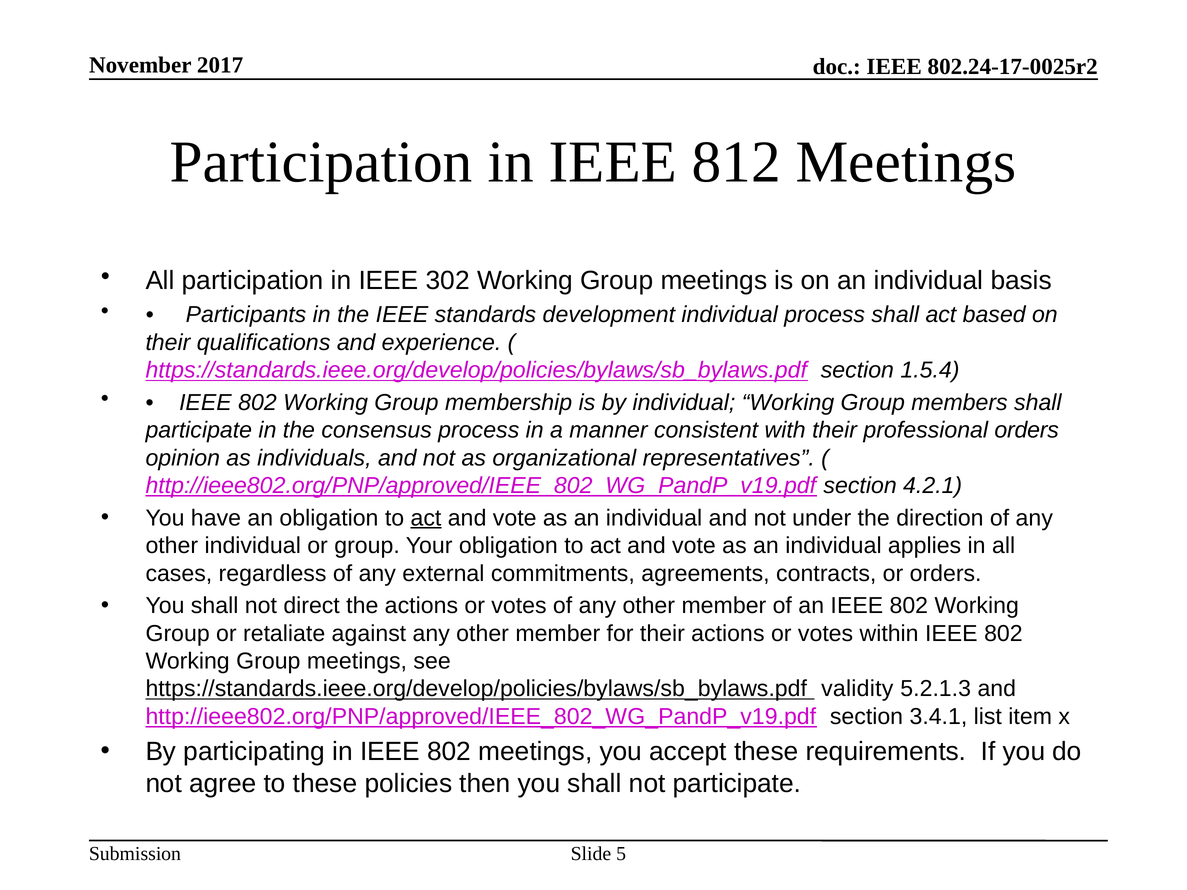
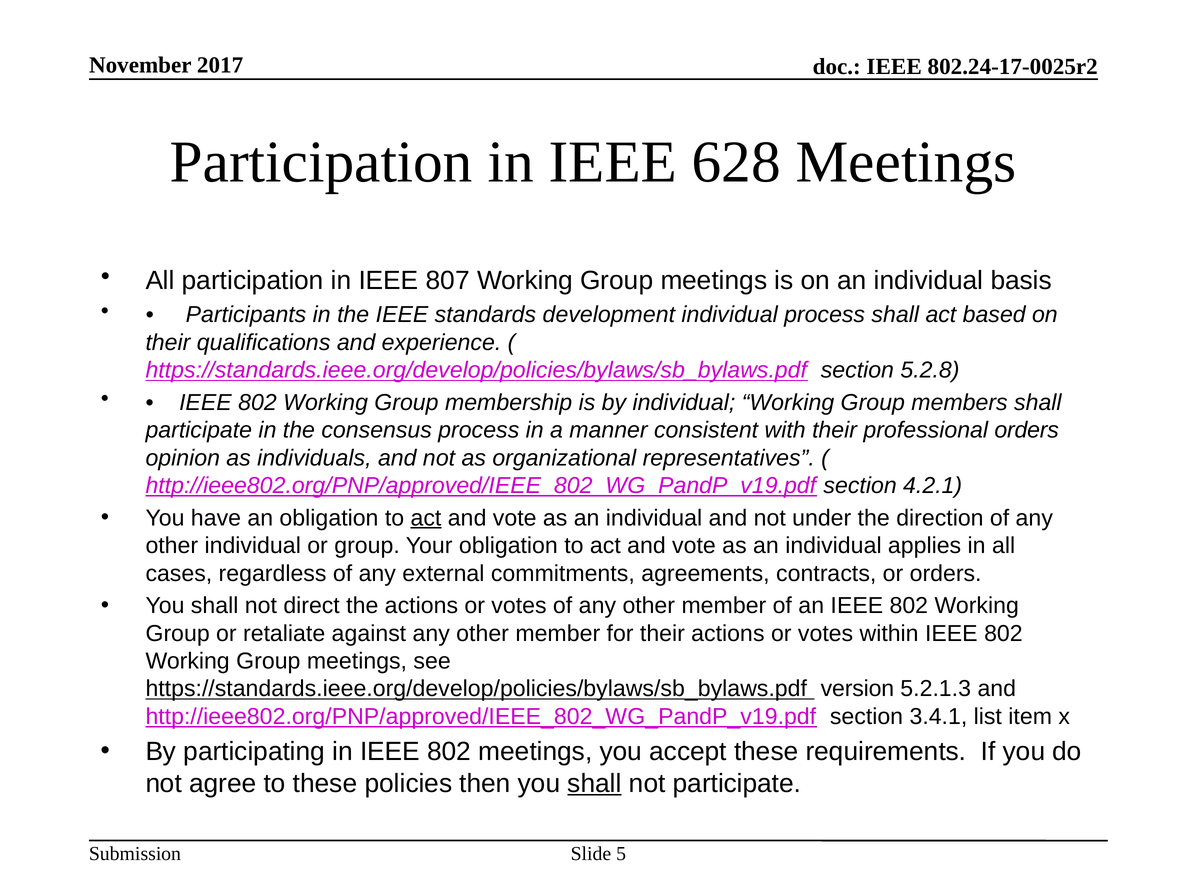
812: 812 -> 628 (736, 162)
302: 302 -> 807 (448, 281)
1.5.4: 1.5.4 -> 5.2.8 (930, 370)
validity: validity -> version (857, 689)
shall underline: none -> present (595, 784)
